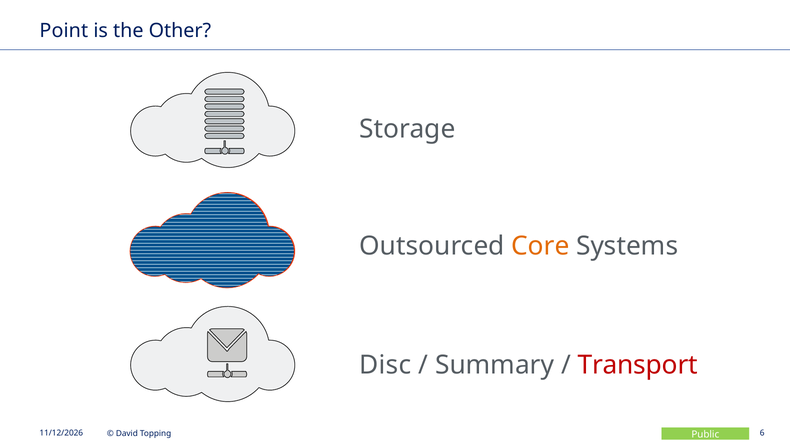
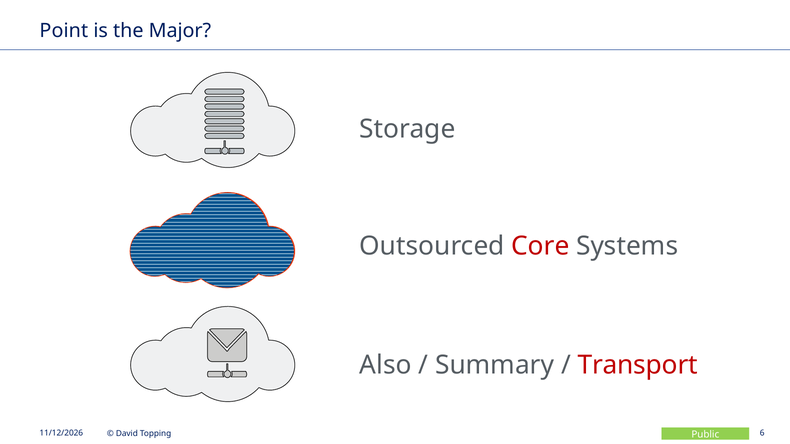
Other: Other -> Major (180, 31)
Core colour: orange -> red (540, 246)
Disc: Disc -> Also (385, 365)
